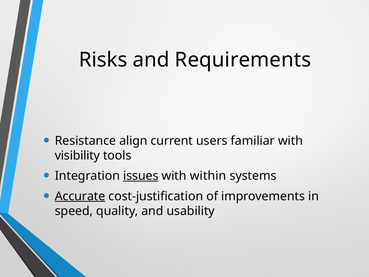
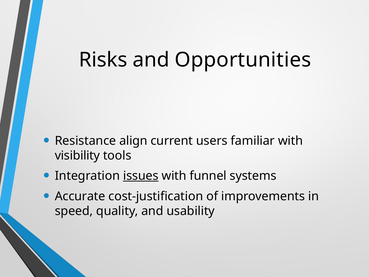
Requirements: Requirements -> Opportunities (243, 60)
within: within -> funnel (208, 176)
Accurate underline: present -> none (80, 196)
